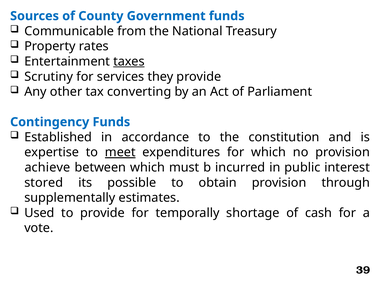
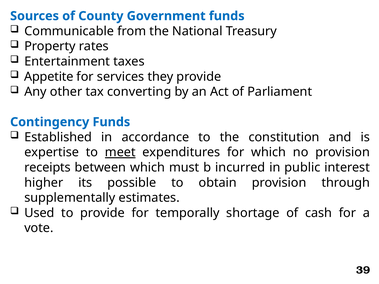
taxes underline: present -> none (129, 61)
Scrutiny: Scrutiny -> Appetite (49, 77)
achieve: achieve -> receipts (47, 168)
stored: stored -> higher (44, 183)
